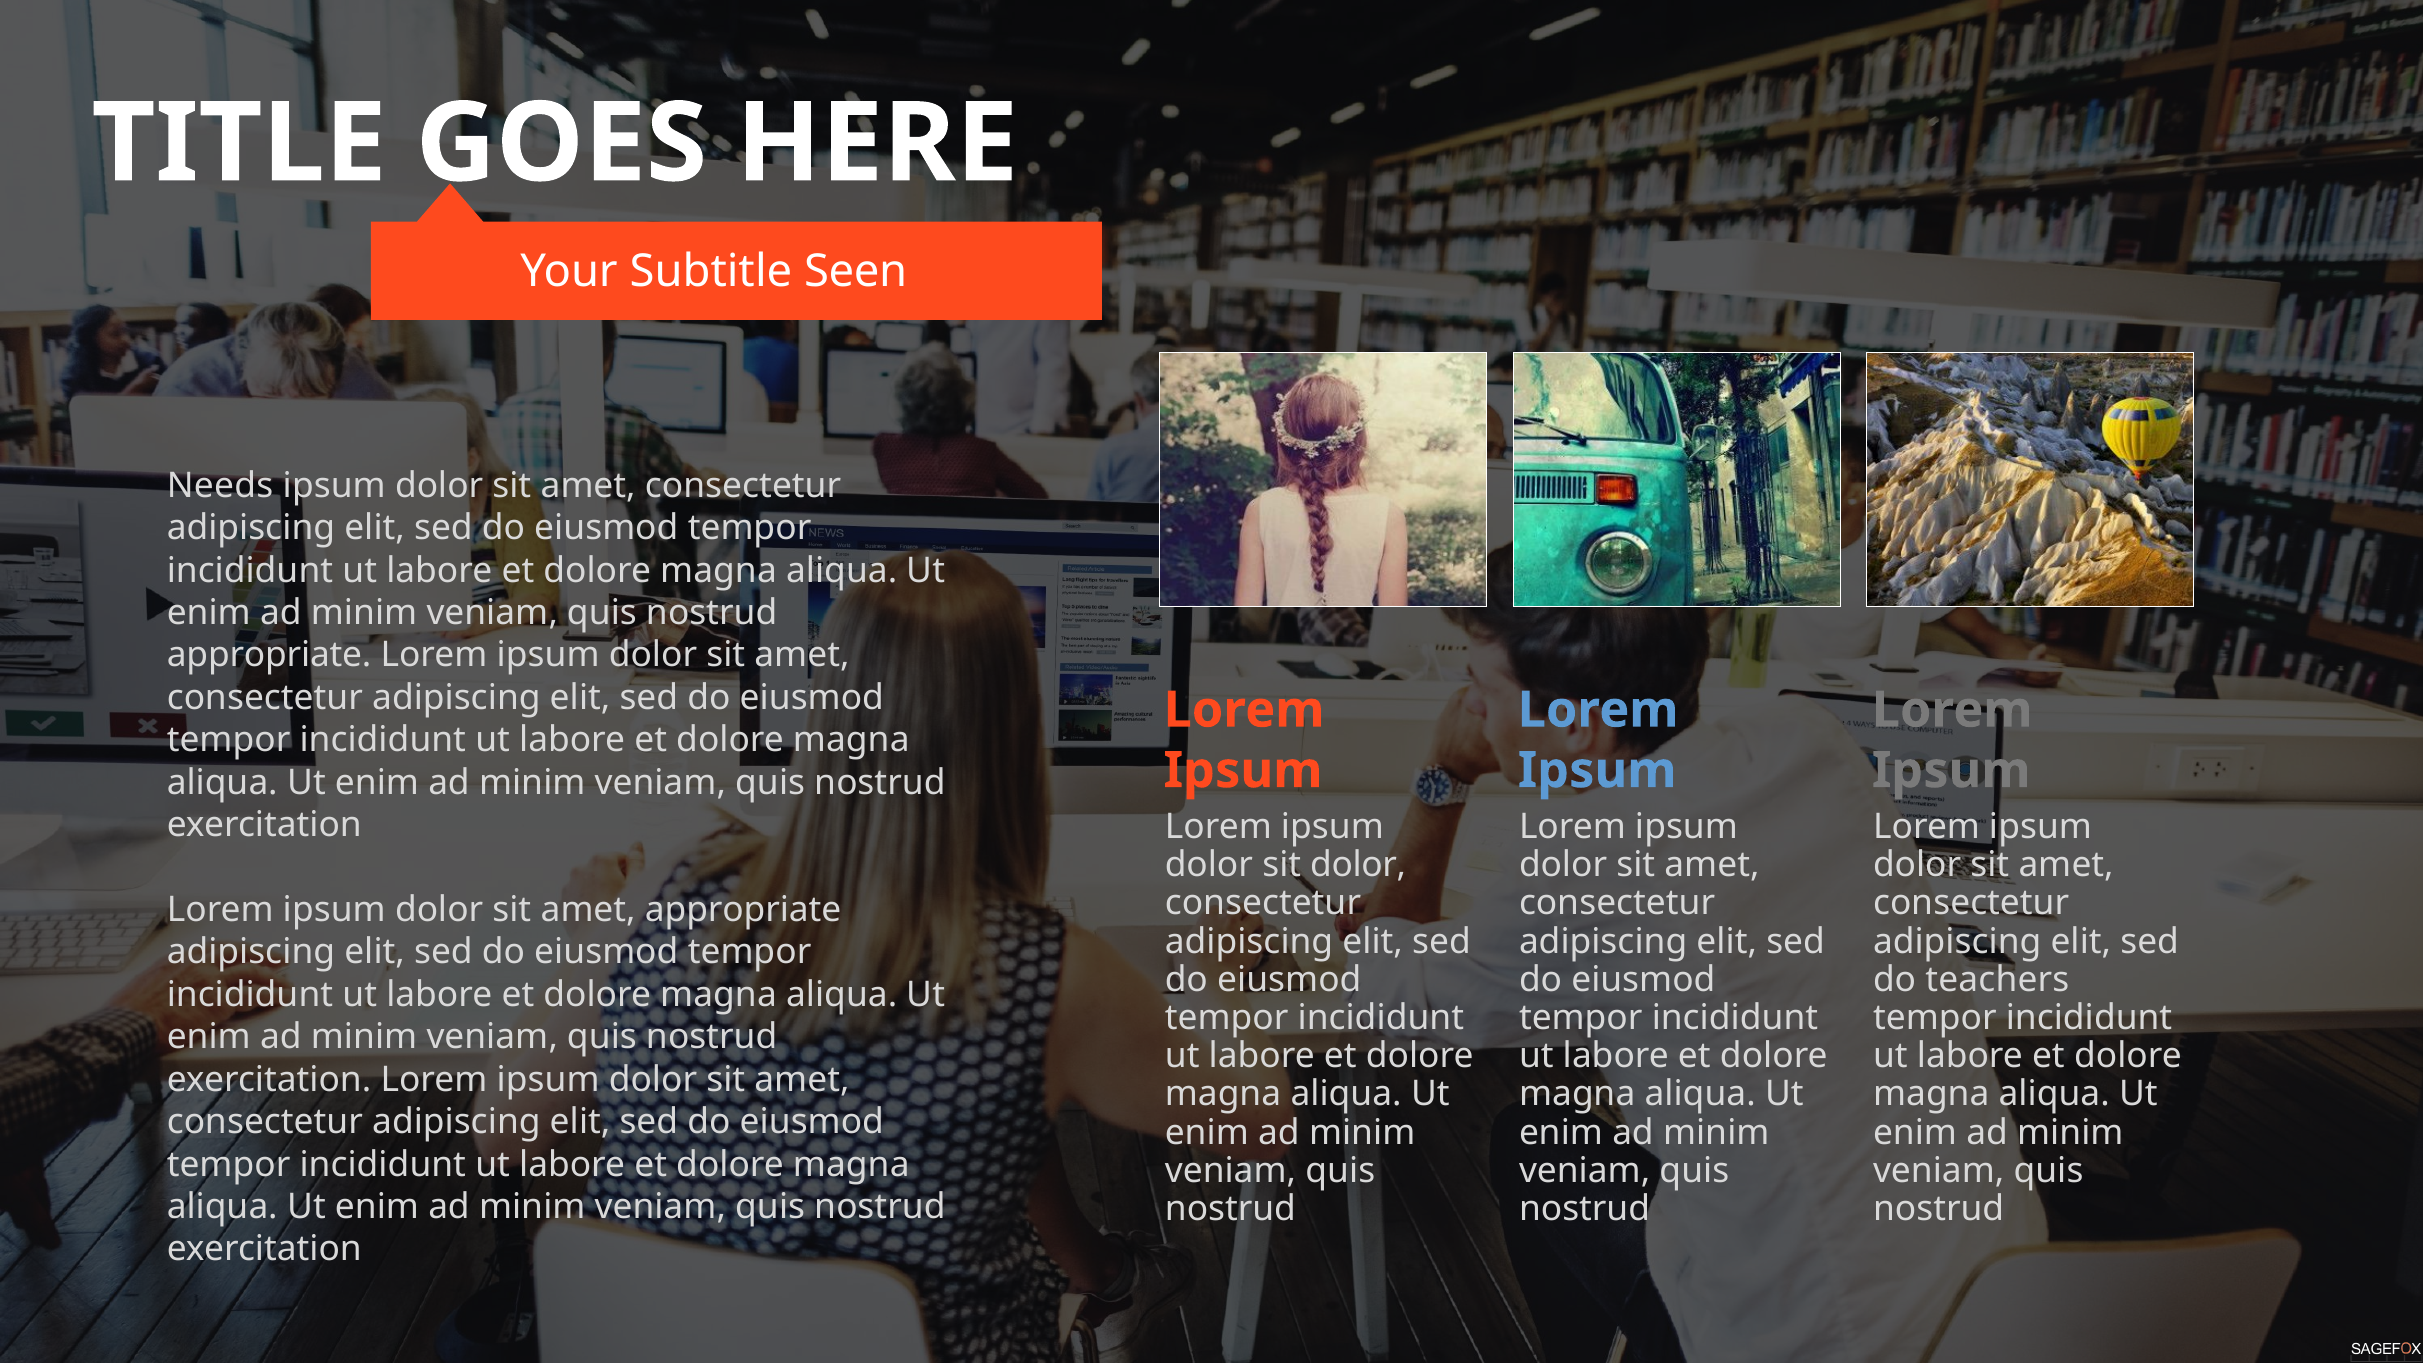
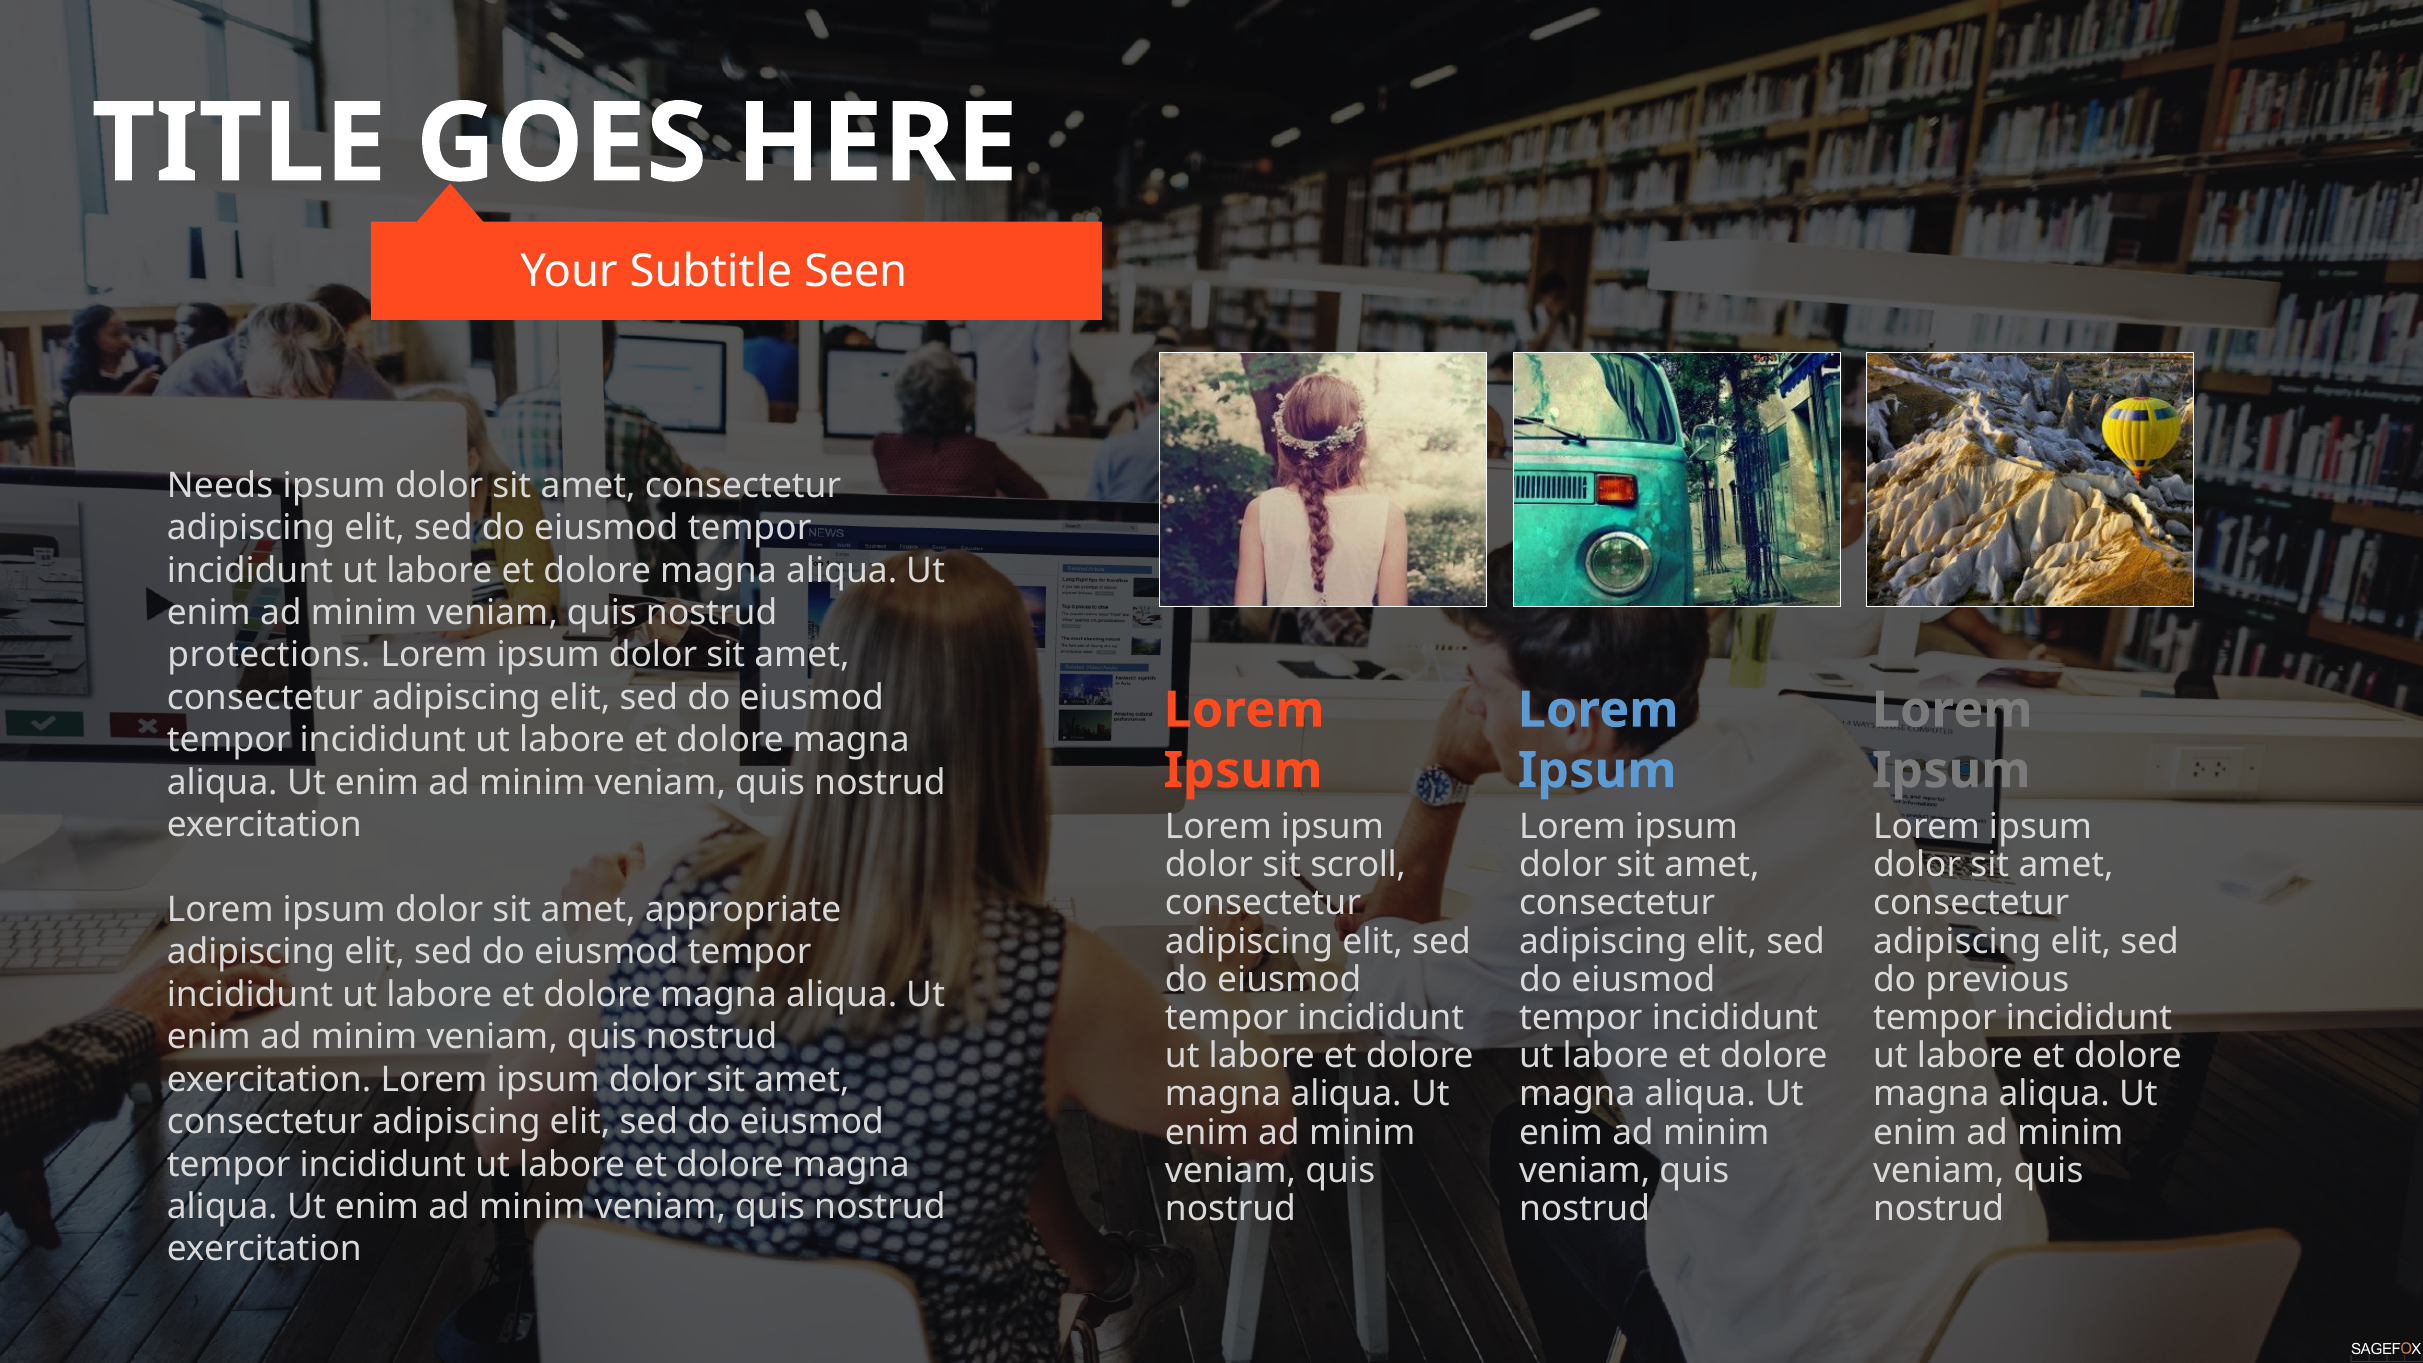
appropriate: appropriate -> protections (269, 655)
sit dolor: dolor -> scroll (1358, 865)
teachers: teachers -> previous (1997, 980)
